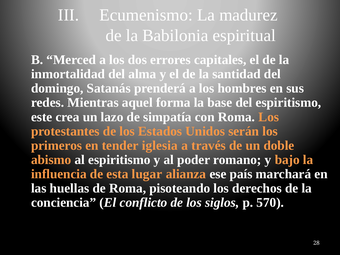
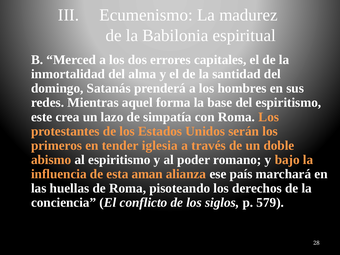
lugar: lugar -> aman (147, 174)
570: 570 -> 579 (270, 203)
